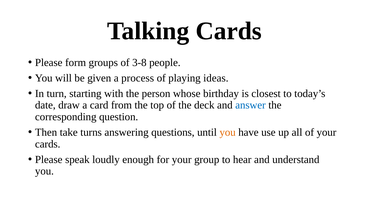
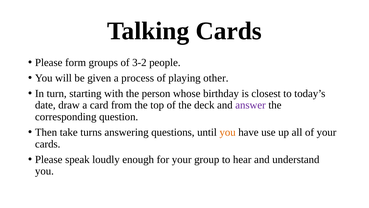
3-8: 3-8 -> 3-2 (139, 62)
ideas: ideas -> other (216, 78)
answer colour: blue -> purple (250, 105)
